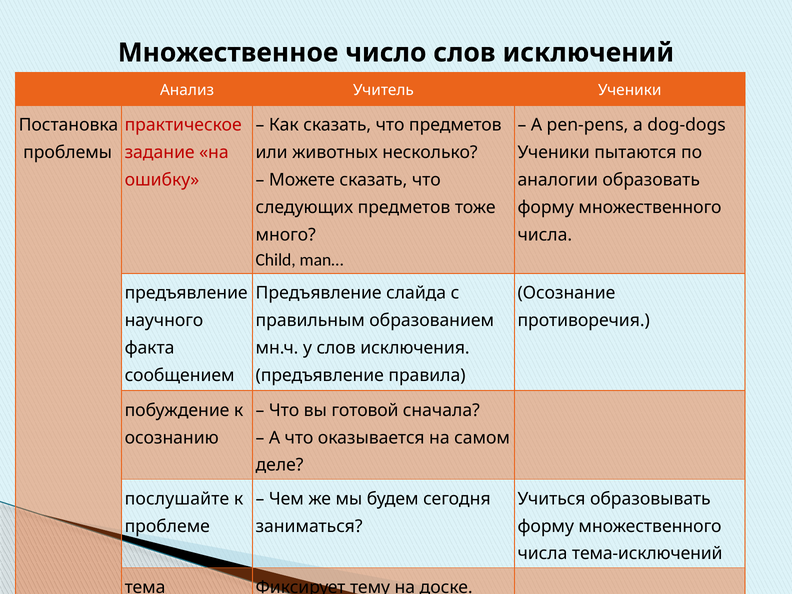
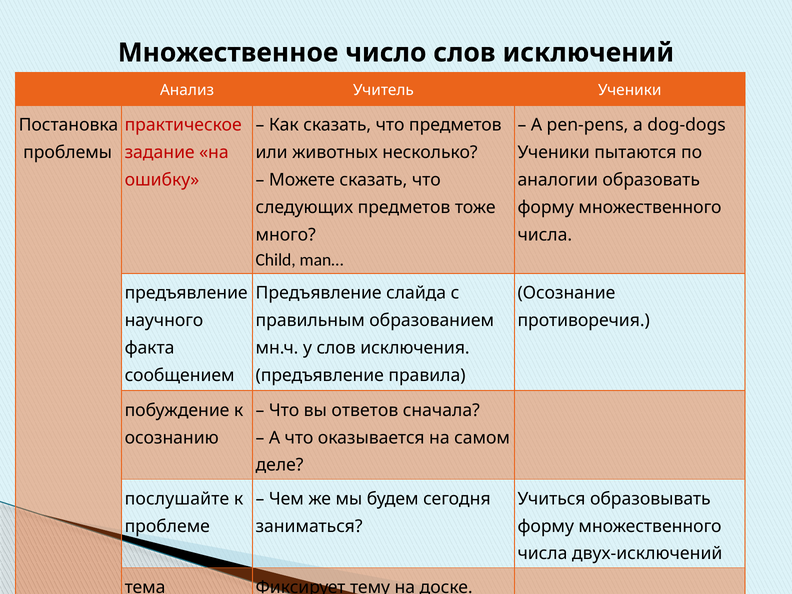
готовой: готовой -> ответов (365, 410)
тема-исключений: тема-исключений -> двух-исключений (647, 554)
